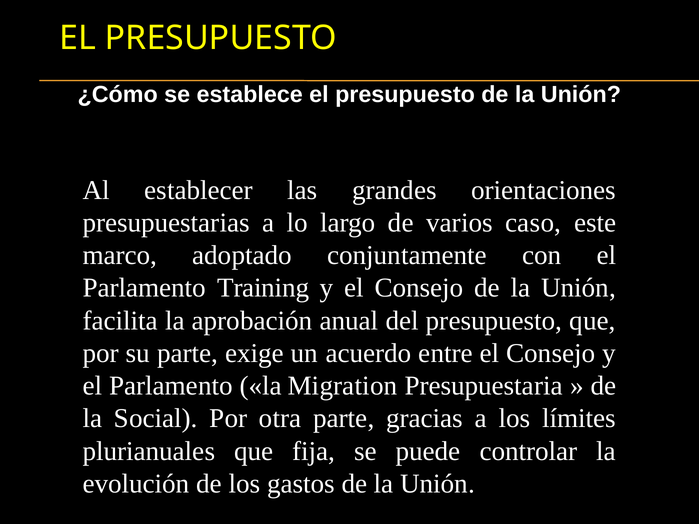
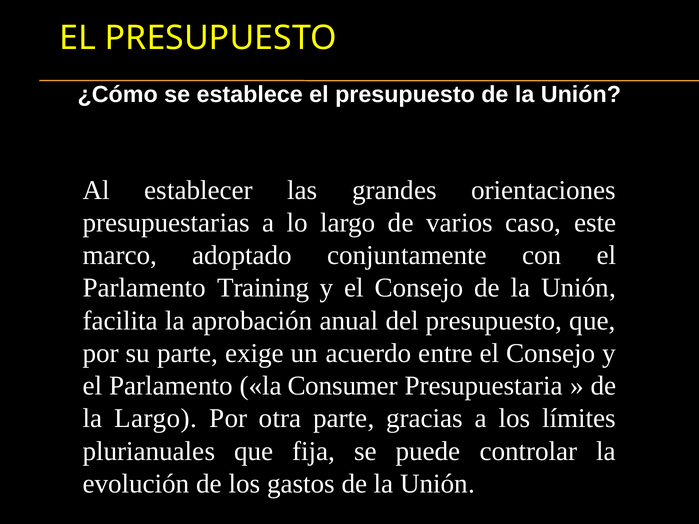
Migration: Migration -> Consumer (343, 386)
la Social: Social -> Largo (156, 419)
